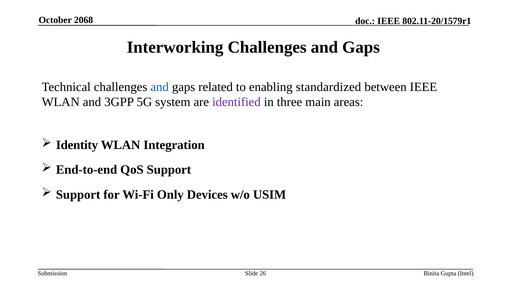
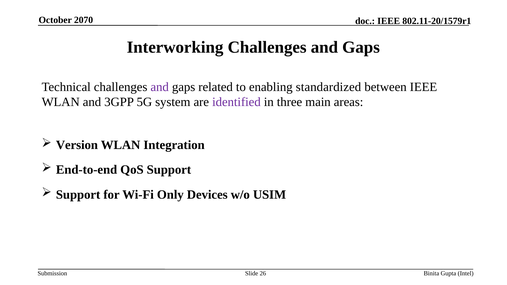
2068: 2068 -> 2070 (84, 20)
and colour: blue -> purple (160, 87)
Identity: Identity -> Version (77, 145)
